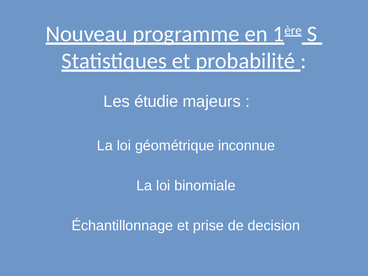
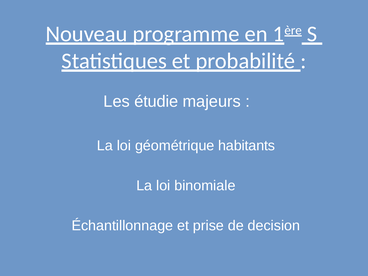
inconnue: inconnue -> habitants (247, 146)
